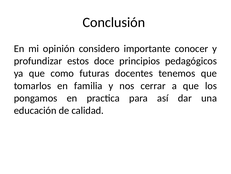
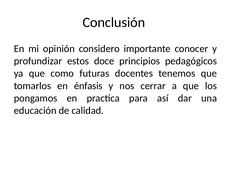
familia: familia -> énfasis (88, 85)
